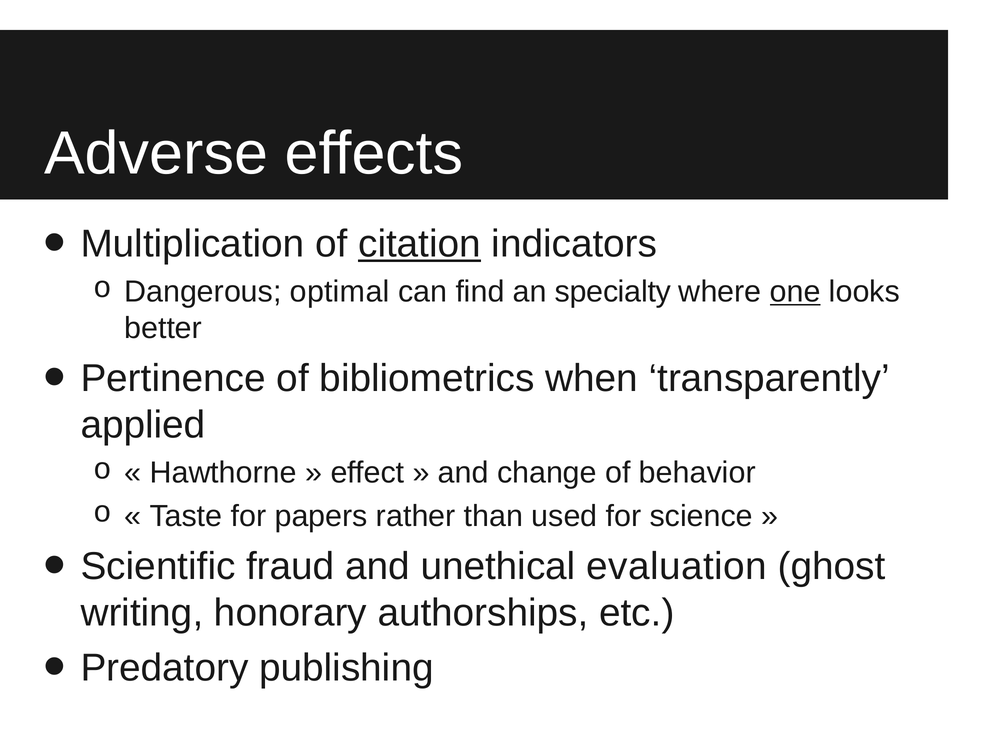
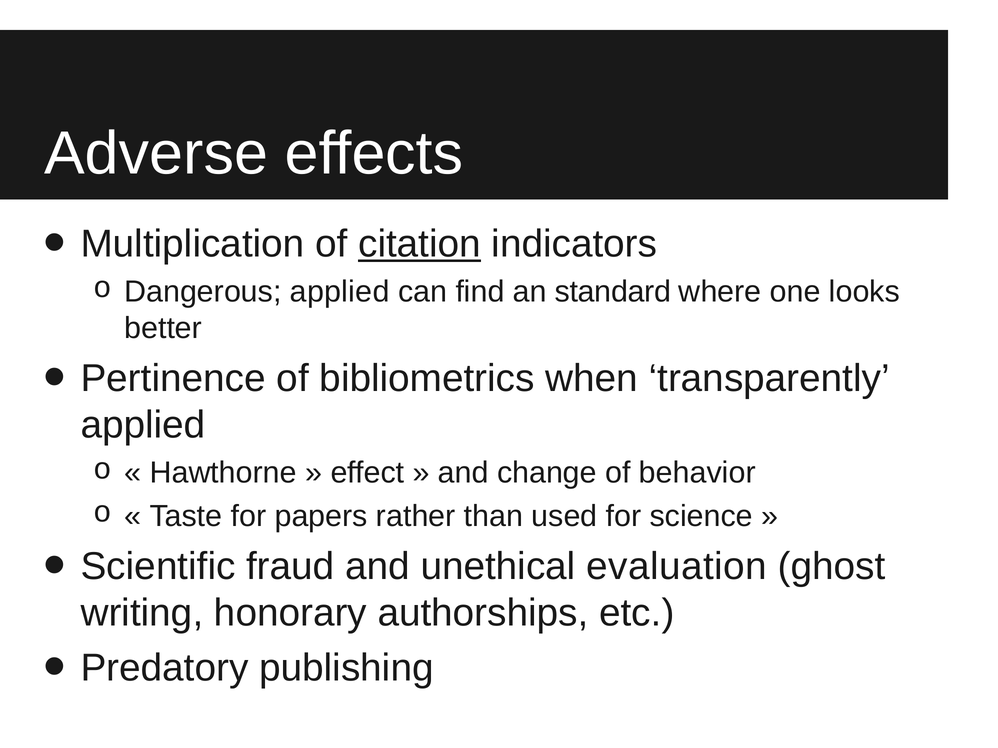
Dangerous optimal: optimal -> applied (340, 292)
specialty: specialty -> standard (613, 292)
one underline: present -> none (795, 292)
